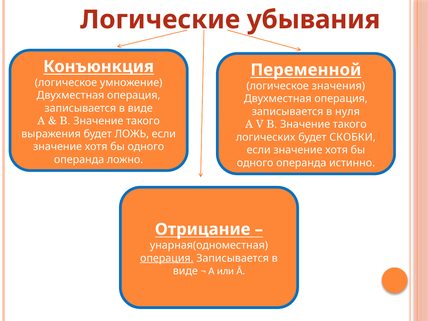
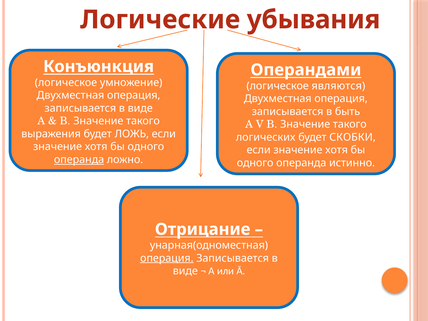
Переменной: Переменной -> Операндами (306, 70)
значения: значения -> являются (338, 86)
нуля: нуля -> быть (348, 112)
операнда underline: none -> present (79, 160)
